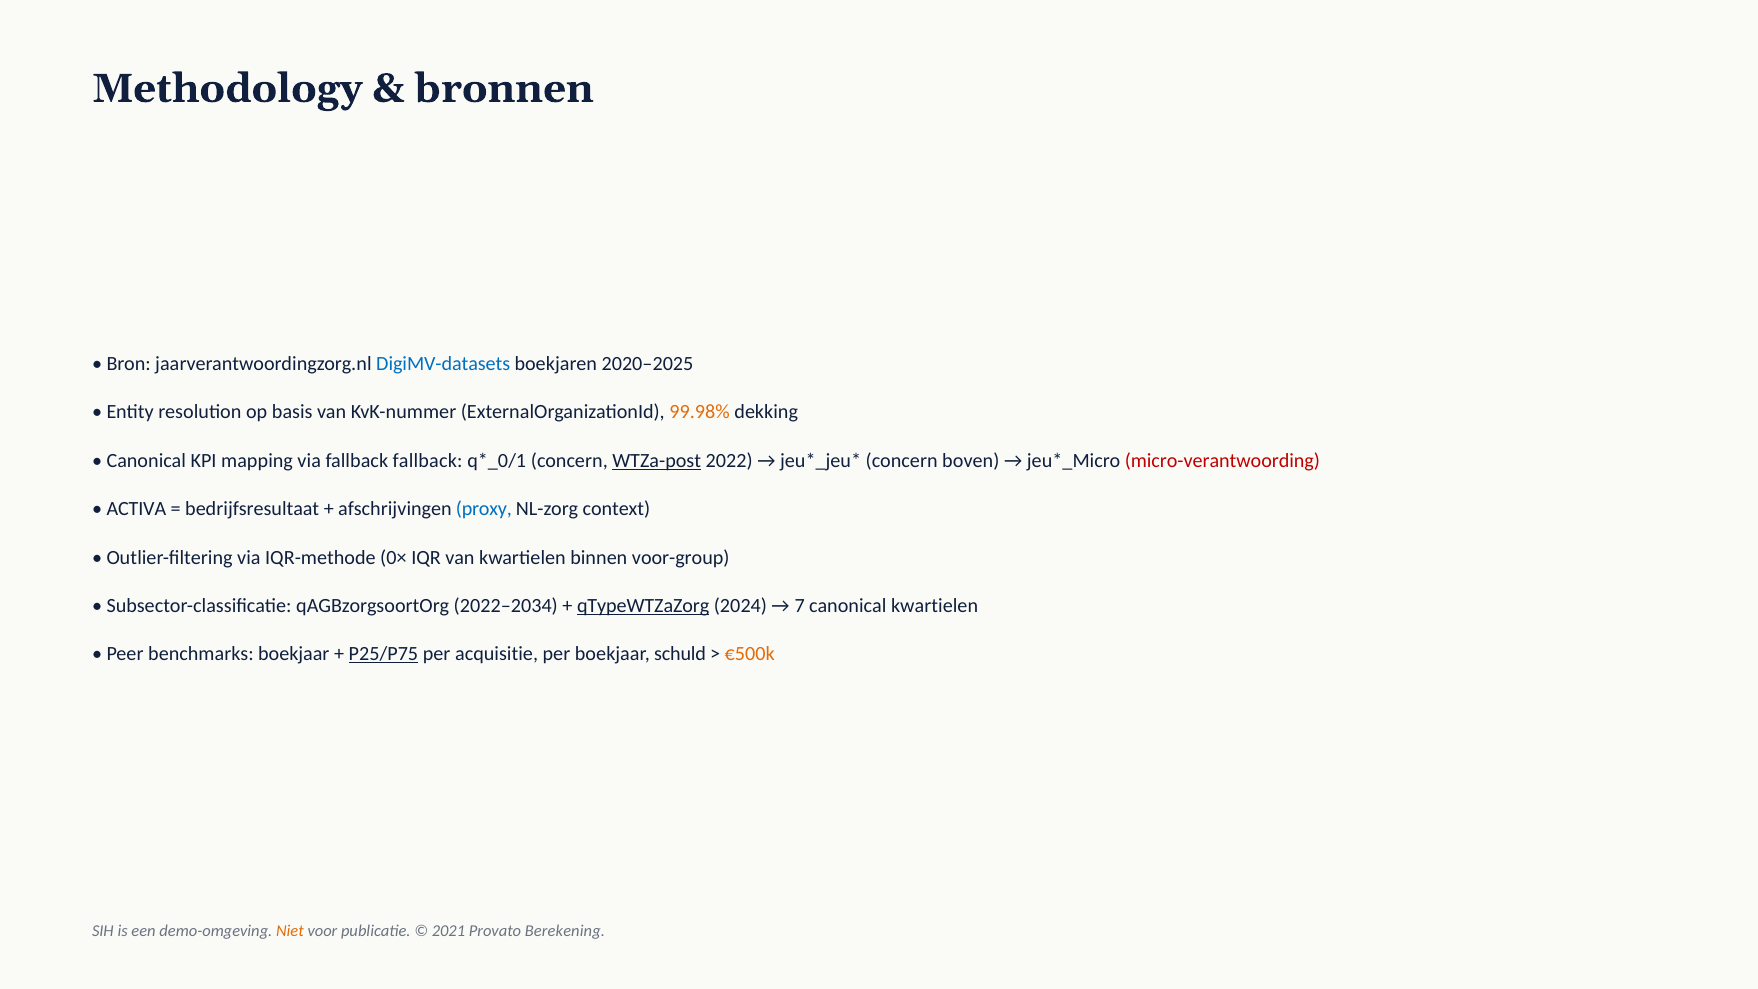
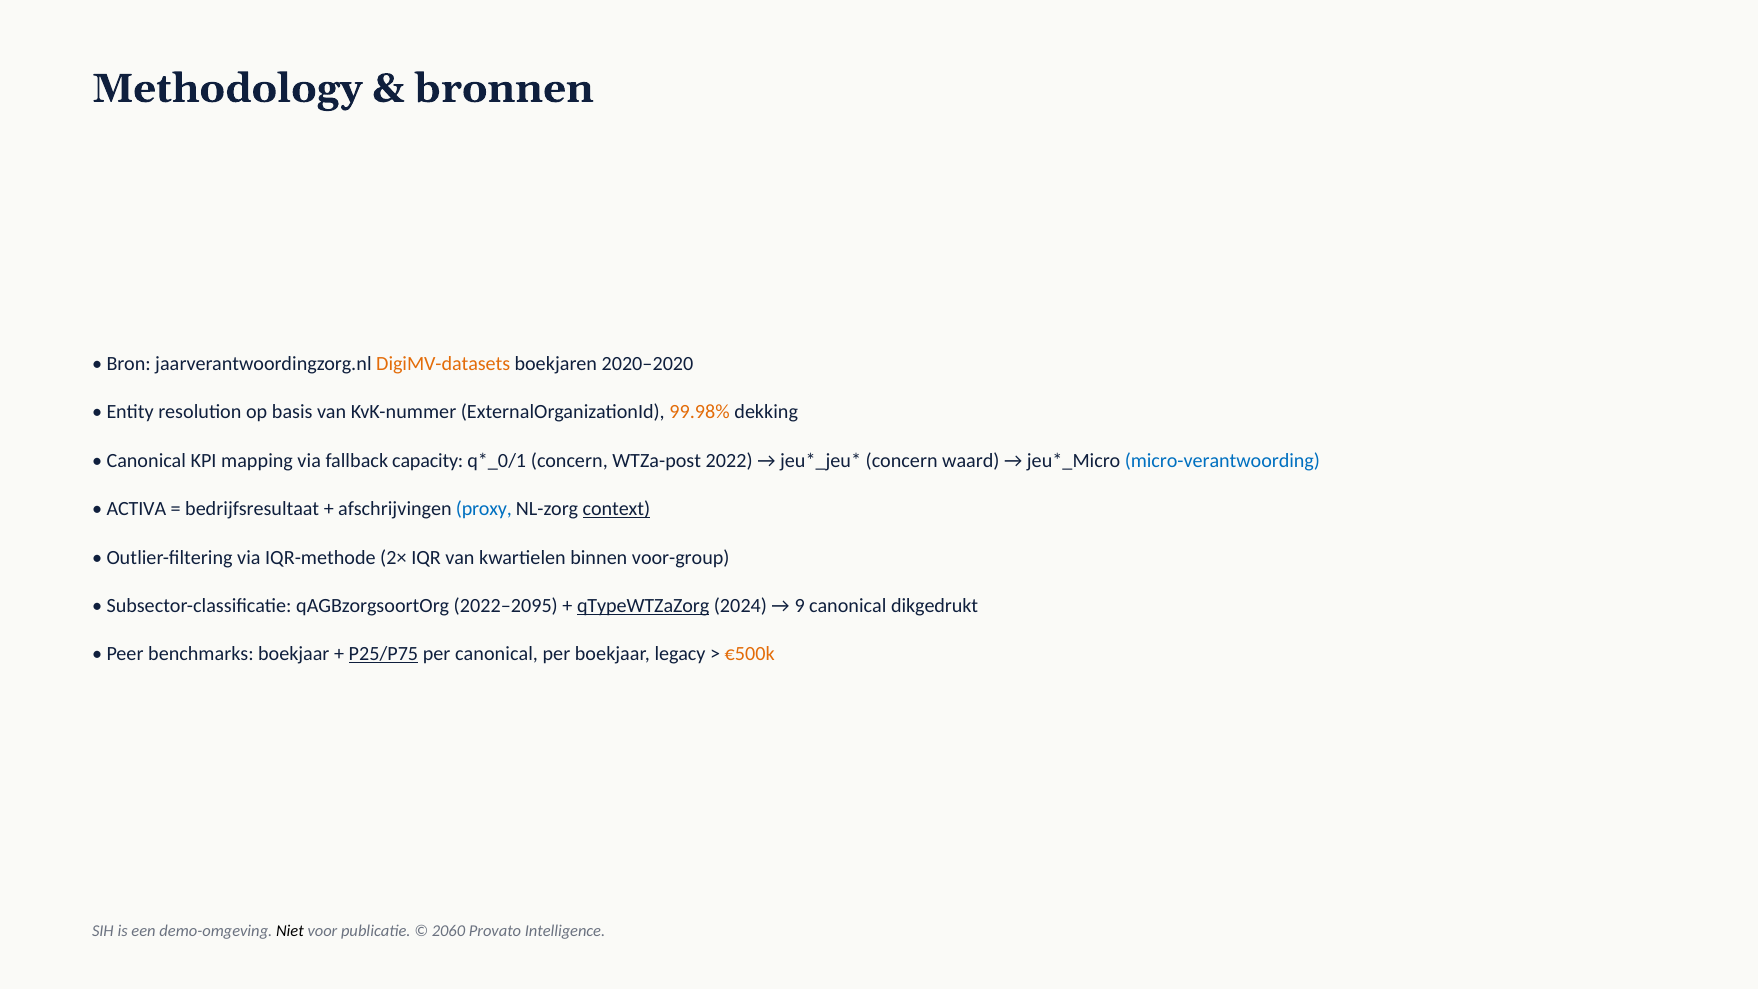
DigiMV-datasets colour: blue -> orange (443, 364)
2020–2025: 2020–2025 -> 2020–2020 (647, 364)
fallback fallback: fallback -> capacity (428, 461)
WTZa-post underline: present -> none (657, 461)
boven: boven -> waard (971, 461)
micro-verantwoording colour: red -> blue (1222, 461)
context underline: none -> present (616, 509)
0×: 0× -> 2× (393, 557)
2022–2034: 2022–2034 -> 2022–2095 (506, 606)
7: 7 -> 9 (800, 606)
canonical kwartielen: kwartielen -> dikgedrukt (935, 606)
per acquisitie: acquisitie -> canonical (497, 654)
schuld: schuld -> legacy (680, 654)
Niet colour: orange -> black (290, 931)
2021: 2021 -> 2060 (448, 931)
Berekening: Berekening -> Intelligence (565, 931)
